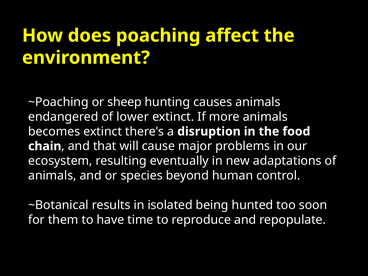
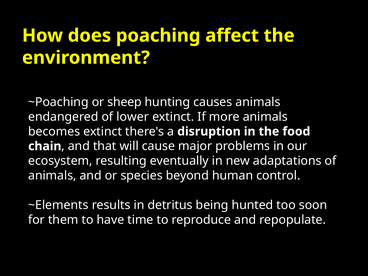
~Botanical: ~Botanical -> ~Elements (58, 205)
isolated: isolated -> detritus (170, 205)
